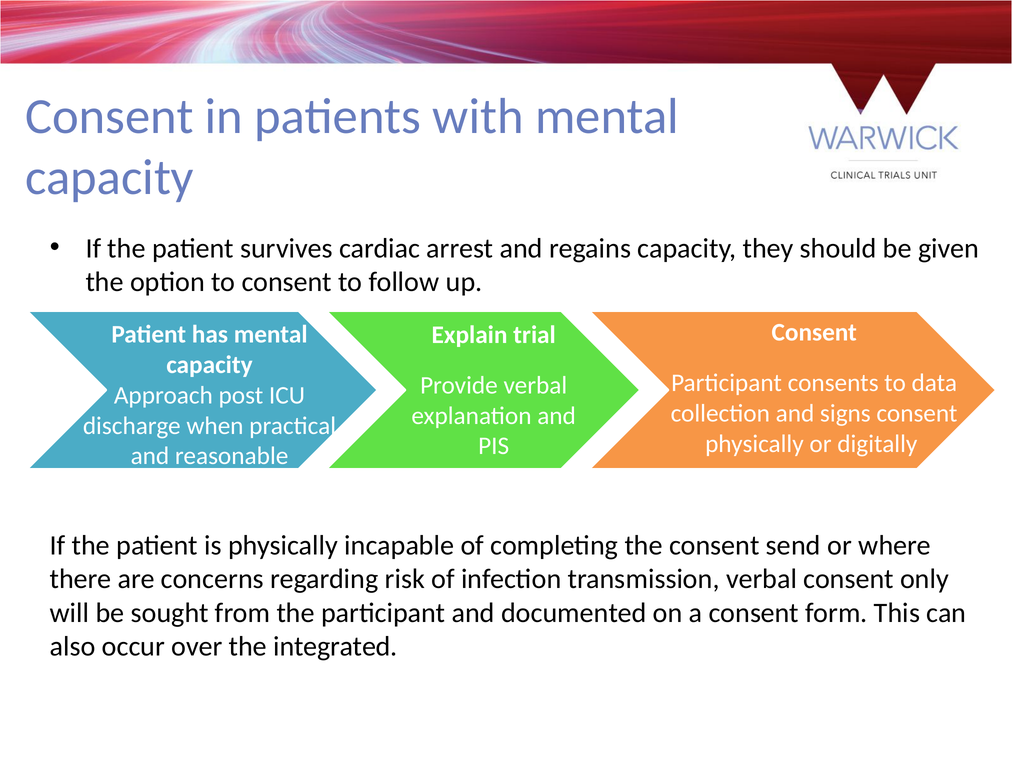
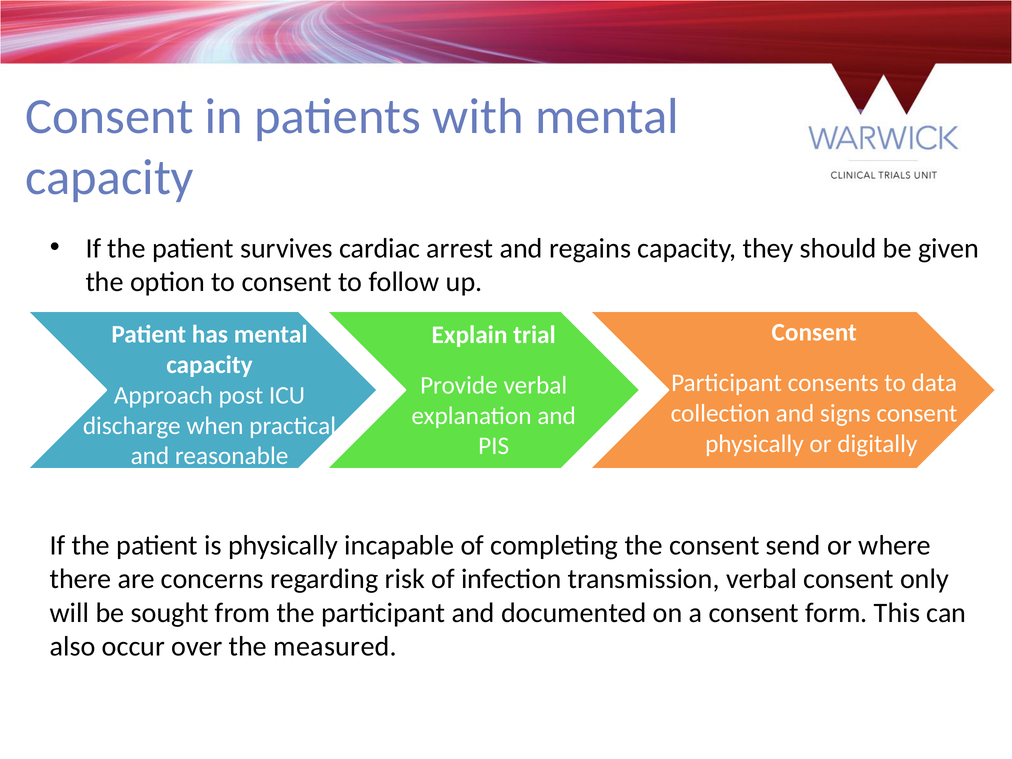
integrated: integrated -> measured (335, 646)
